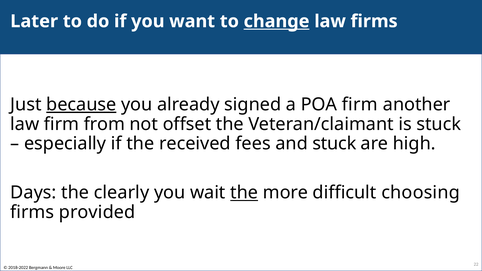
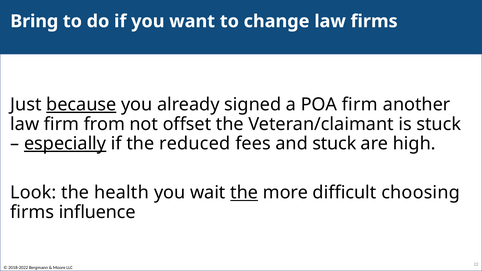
Later: Later -> Bring (34, 21)
change underline: present -> none (277, 21)
especially underline: none -> present (65, 144)
received: received -> reduced (195, 144)
Days: Days -> Look (33, 193)
clearly: clearly -> health (121, 193)
provided: provided -> influence (97, 212)
